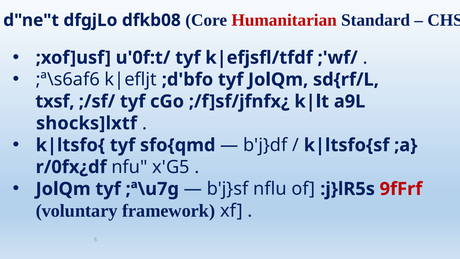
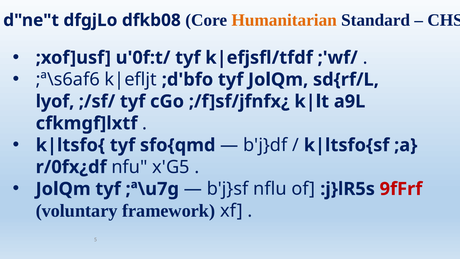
Humanitarian colour: red -> orange (284, 20)
txsf: txsf -> lyof (55, 101)
shocks]lxtf: shocks]lxtf -> cfkmgf]lxtf (87, 123)
